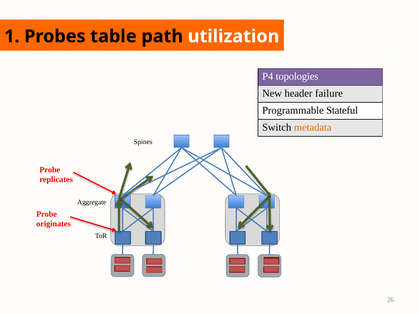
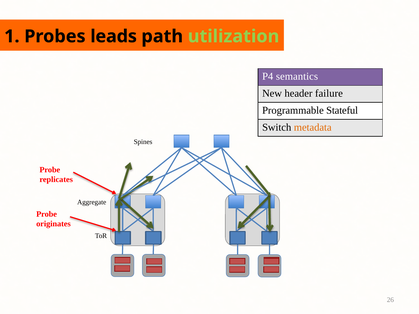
table: table -> leads (114, 36)
utilization colour: white -> light green (234, 36)
topologies: topologies -> semantics (297, 76)
